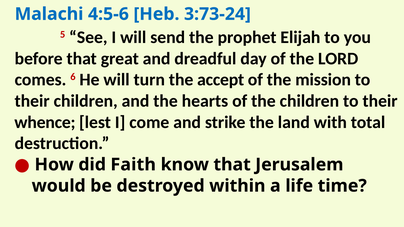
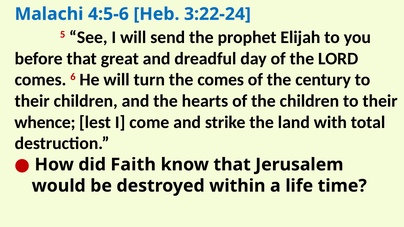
3:73-24: 3:73-24 -> 3:22-24 (217, 14)
the accept: accept -> comes (221, 80)
mission: mission -> century (323, 80)
